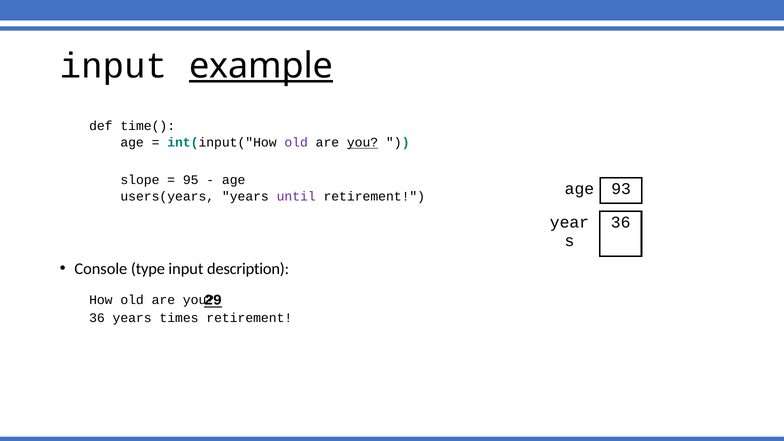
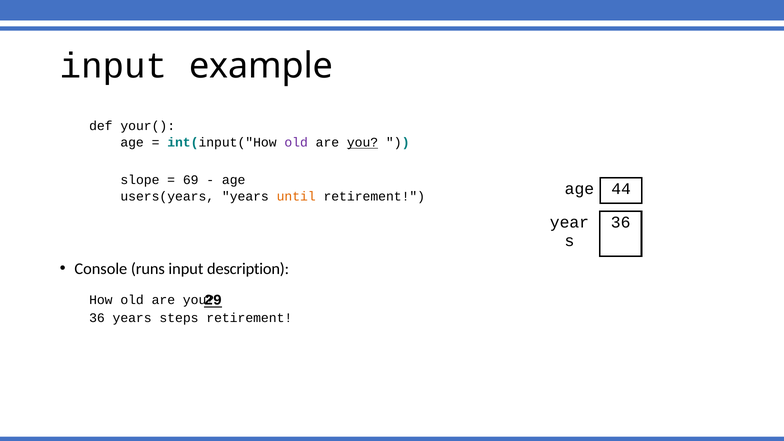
example underline: present -> none (261, 66)
time(: time( -> your( (148, 126)
95: 95 -> 69 (191, 180)
93: 93 -> 44 (621, 189)
until colour: purple -> orange (296, 197)
type: type -> runs (148, 269)
times: times -> steps (179, 318)
